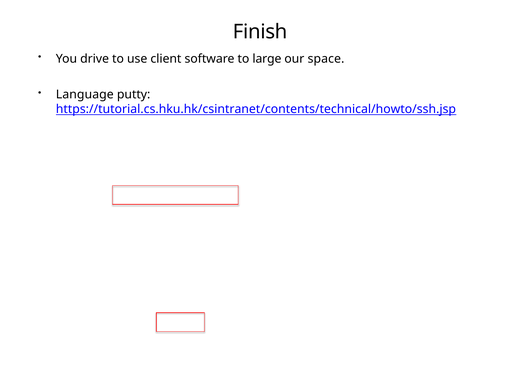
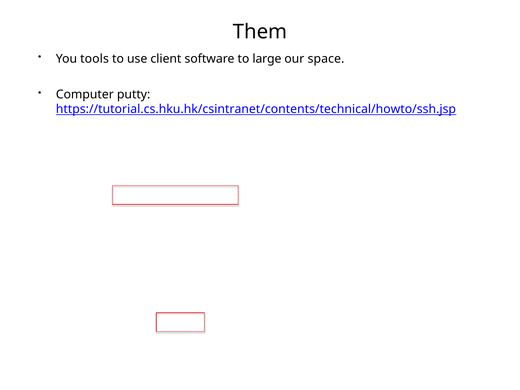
Finish: Finish -> Them (260, 32)
drive: drive -> tools (95, 59)
Language: Language -> Computer (85, 95)
